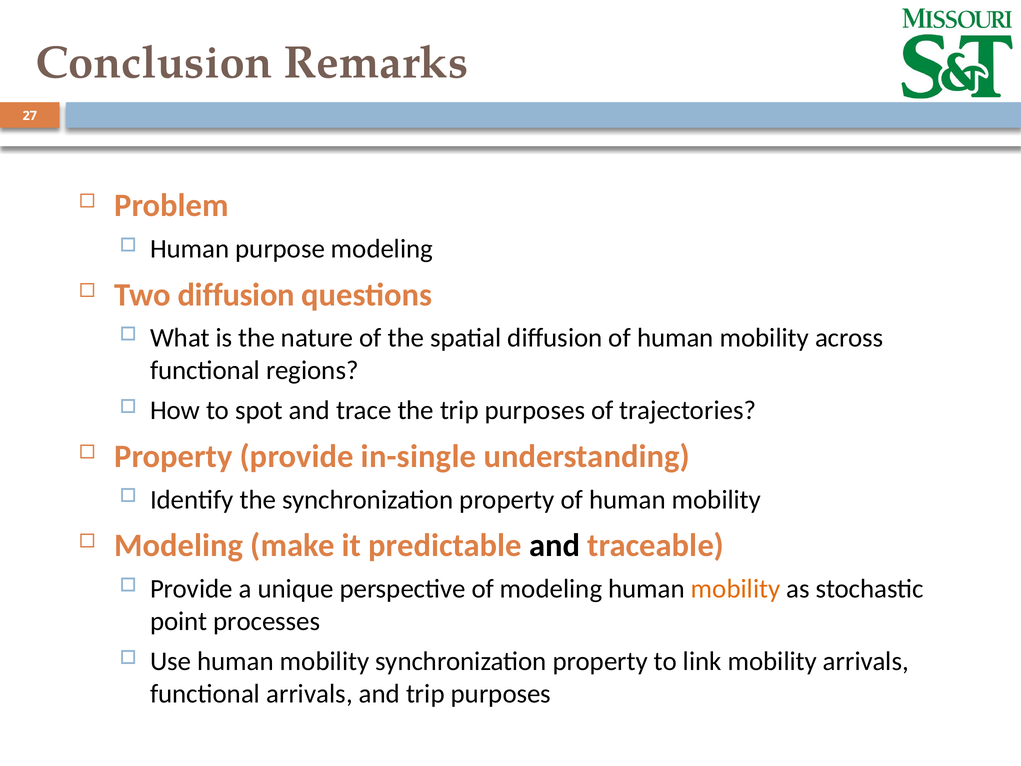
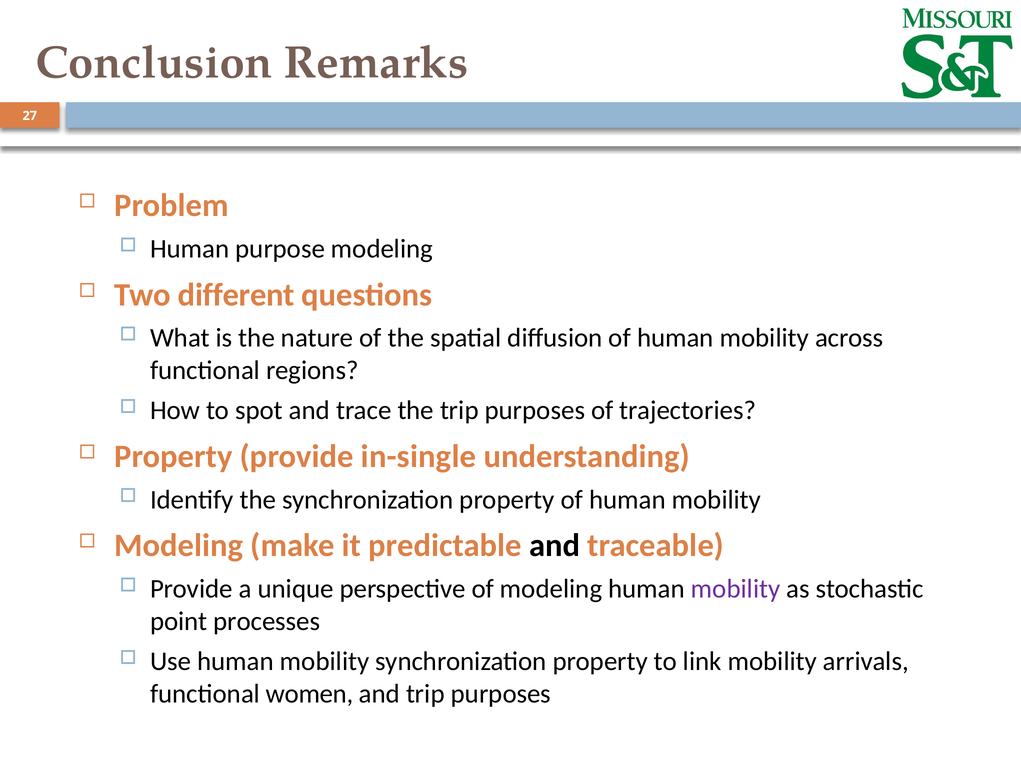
Two diffusion: diffusion -> different (236, 295)
mobility colour: orange -> purple (736, 589)
functional arrivals: arrivals -> women (310, 693)
